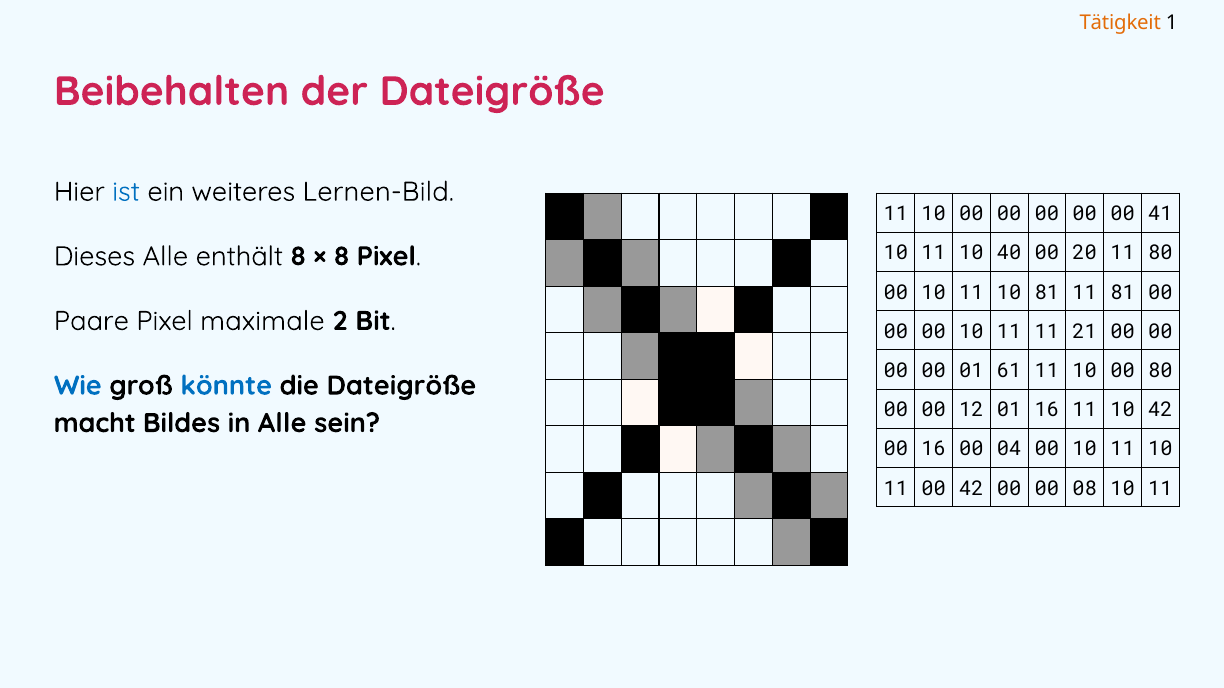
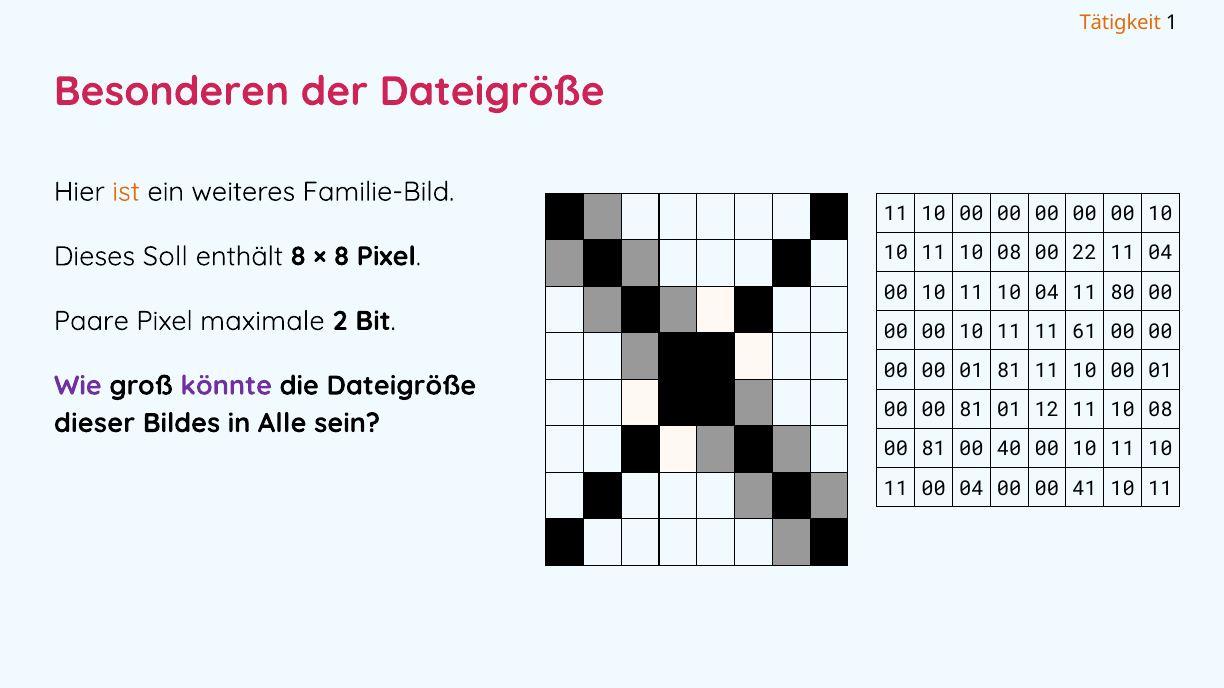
Beibehalten: Beibehalten -> Besonderen (172, 92)
ist colour: blue -> orange (126, 192)
Lernen-Bild: Lernen-Bild -> Familie-Bild (378, 192)
41: 41 -> 10 (1160, 214)
Dieses Alle: Alle -> Soll (165, 257)
10 11 10 40: 40 -> 08 (1009, 253)
20: 20 -> 22 (1085, 253)
11 80: 80 -> 04 (1160, 253)
10 81: 81 -> 04 (1047, 293)
11 81: 81 -> 80 (1123, 293)
21: 21 -> 61 (1085, 332)
01 61: 61 -> 81 (1009, 371)
10 00 80: 80 -> 01 (1160, 371)
Wie colour: blue -> purple (78, 386)
könnte colour: blue -> purple (226, 386)
00 00 12: 12 -> 81 (971, 410)
01 16: 16 -> 12 (1047, 410)
42: 42 -> 08 (1160, 410)
macht: macht -> dieser (94, 423)
16: 16 -> 81 (934, 449)
04: 04 -> 40 (1009, 449)
00 42: 42 -> 04 (971, 489)
08: 08 -> 41 (1085, 489)
